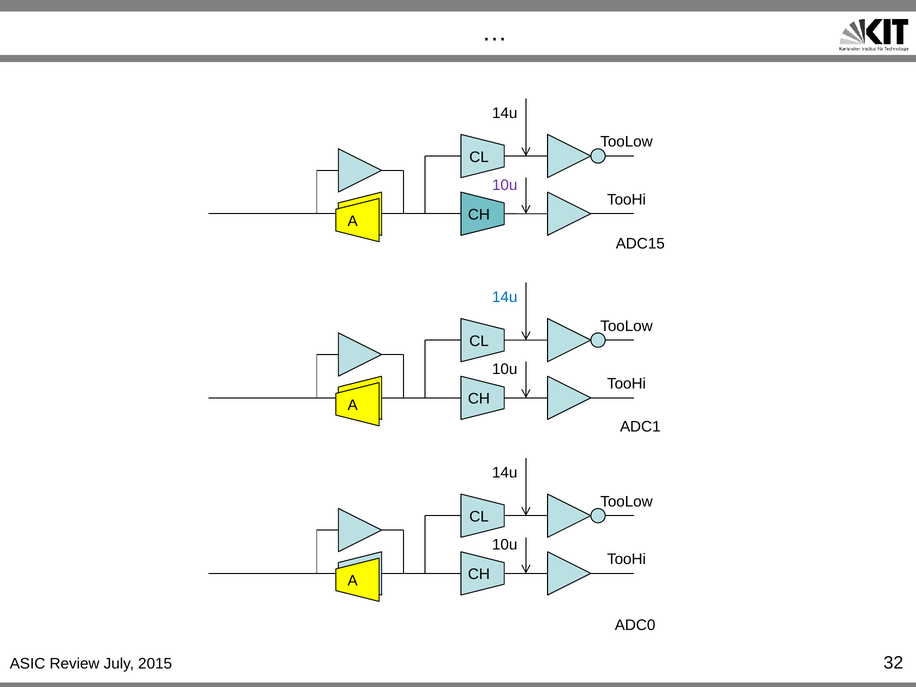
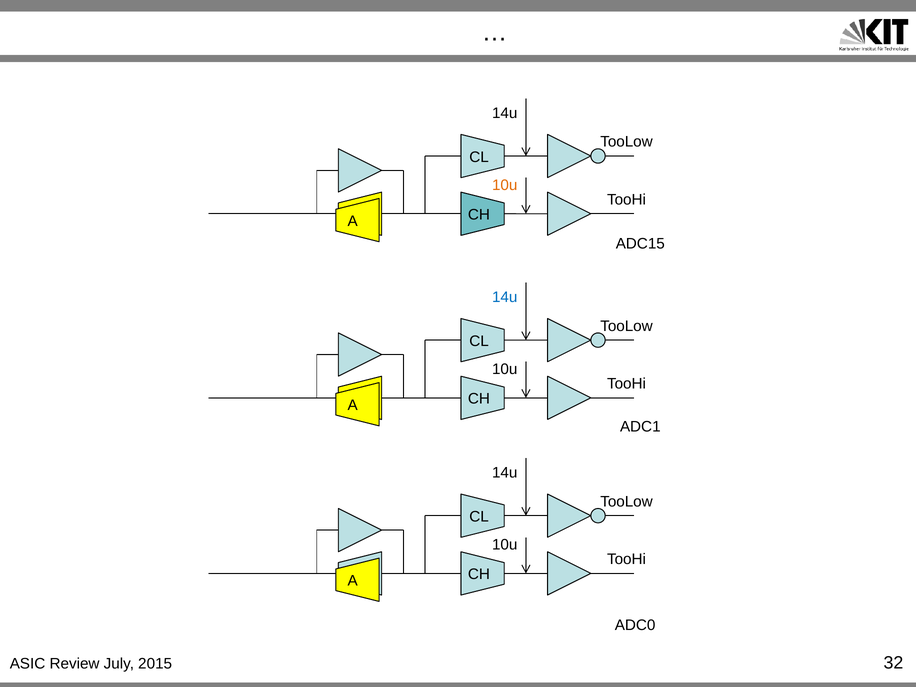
10u colour: purple -> orange (505, 185)
